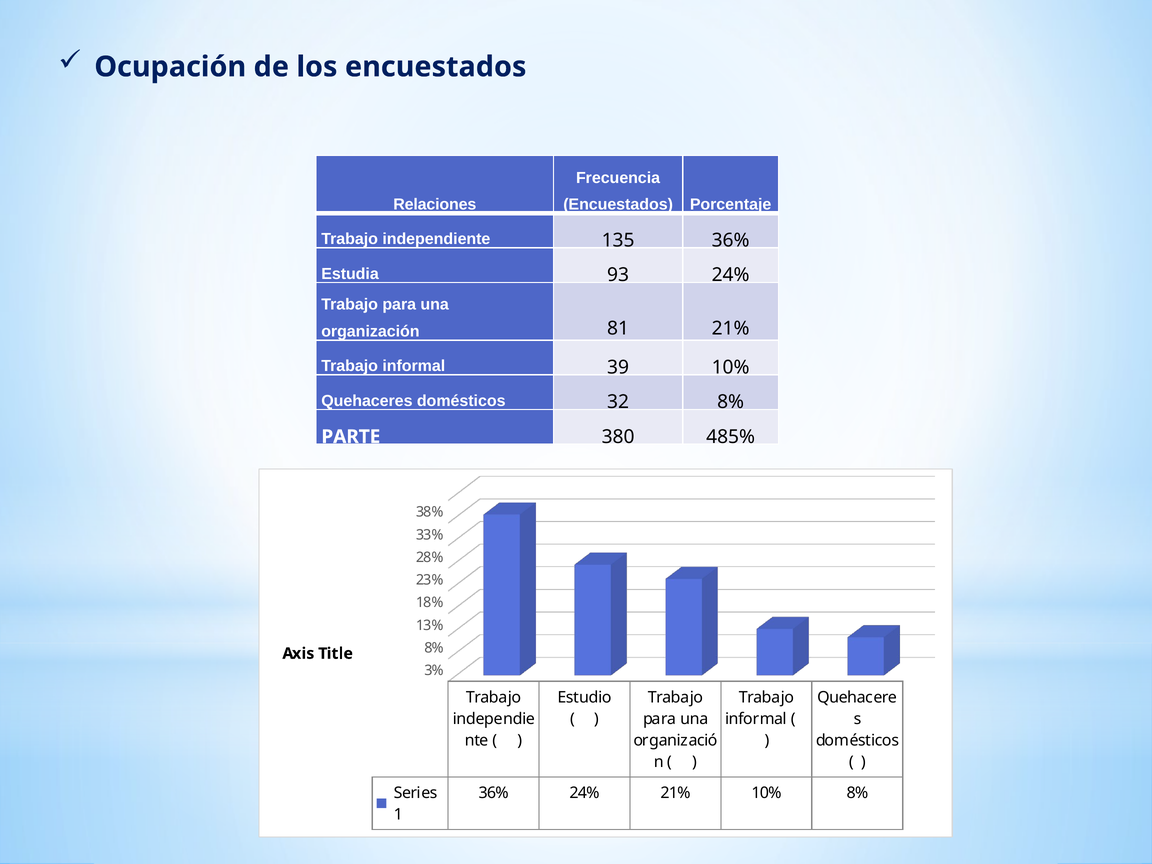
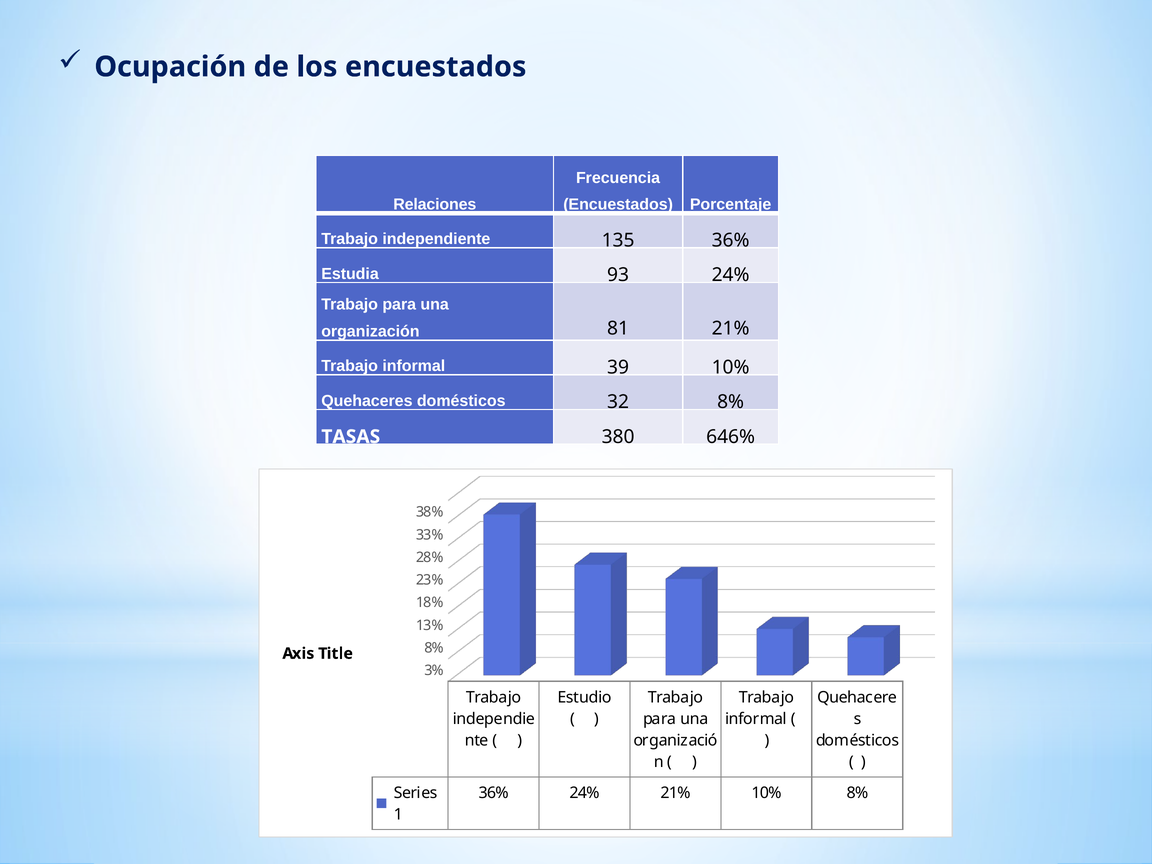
PARTE: PARTE -> TASAS (351, 437)
485%: 485% -> 646% (731, 437)
